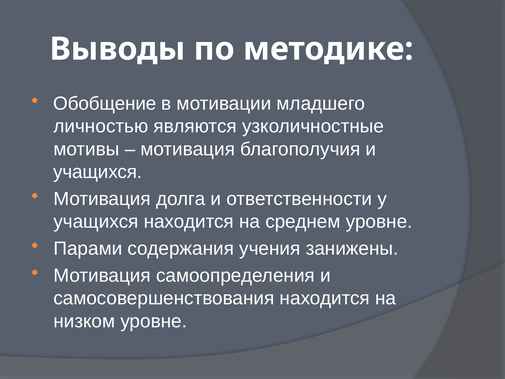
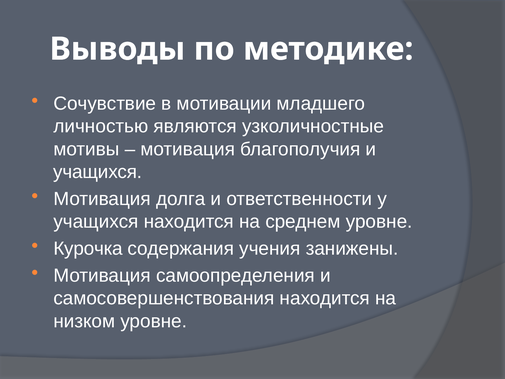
Обобщение: Обобщение -> Сочувствие (105, 104)
Парами: Парами -> Курочка (88, 248)
